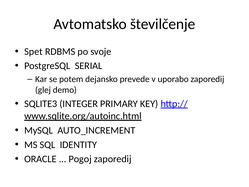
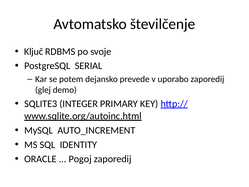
Spet: Spet -> Ključ (34, 52)
